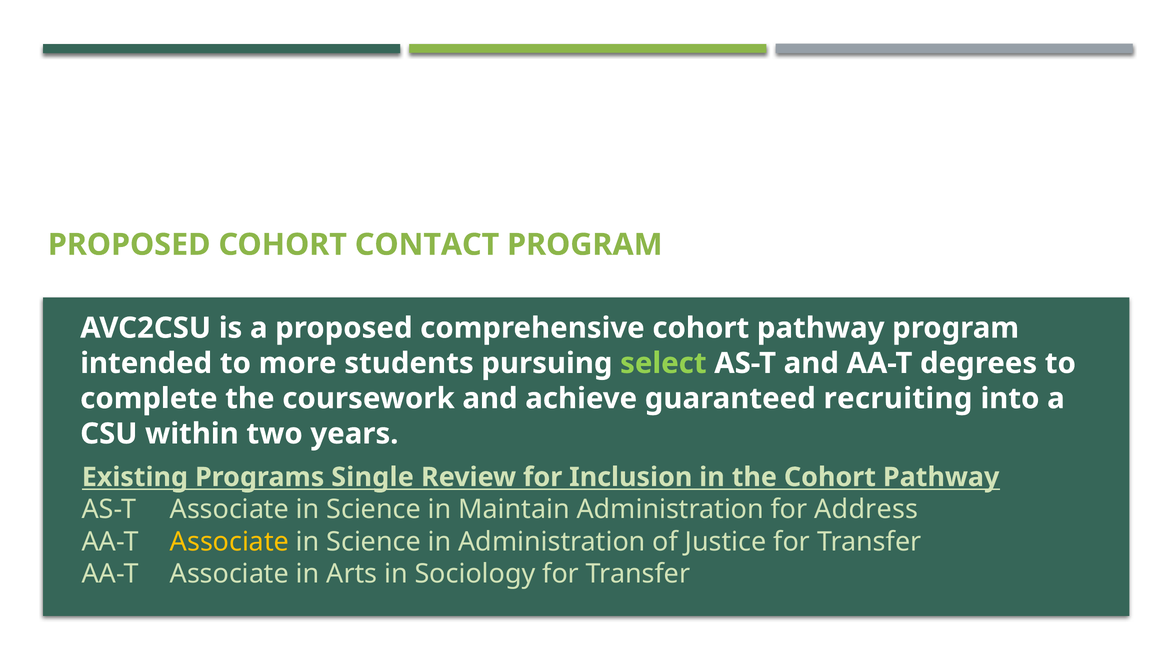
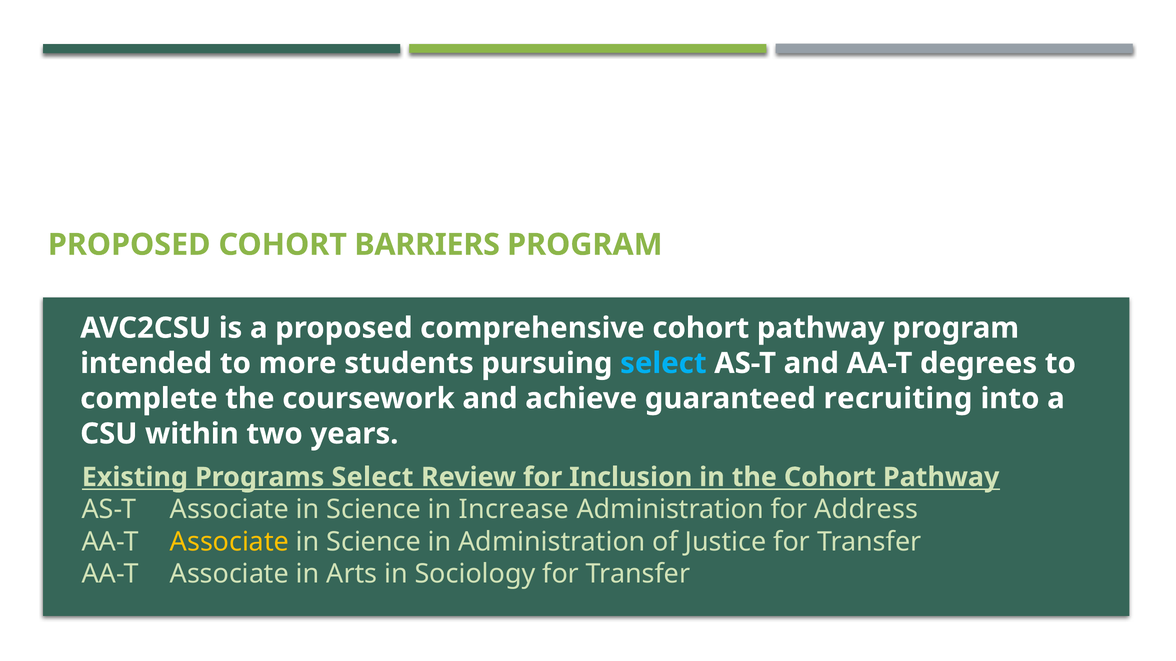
CONTACT: CONTACT -> BARRIERS (427, 245)
select colour: light green -> light blue (663, 364)
Programs Single: Single -> Select (372, 478)
Maintain: Maintain -> Increase (514, 510)
